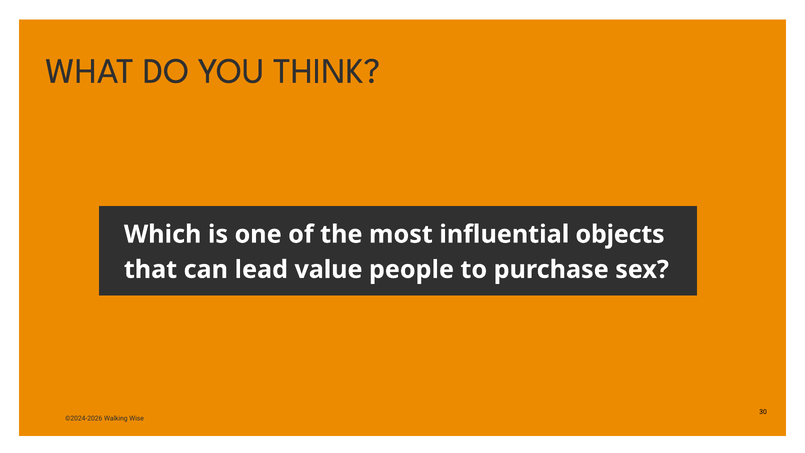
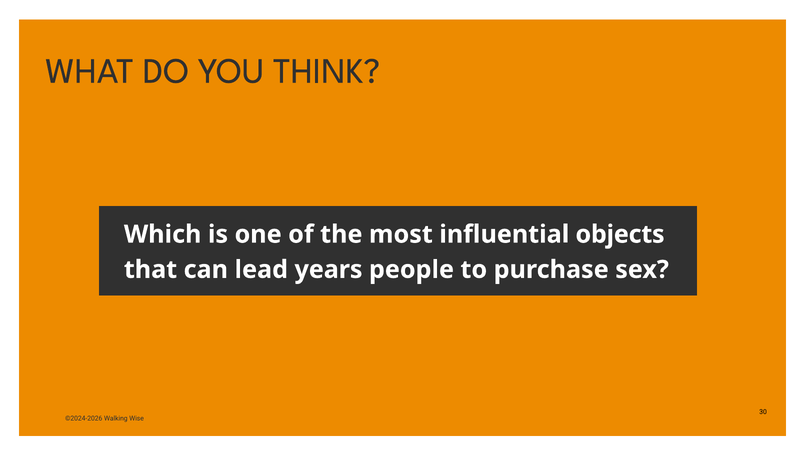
value: value -> years (329, 270)
